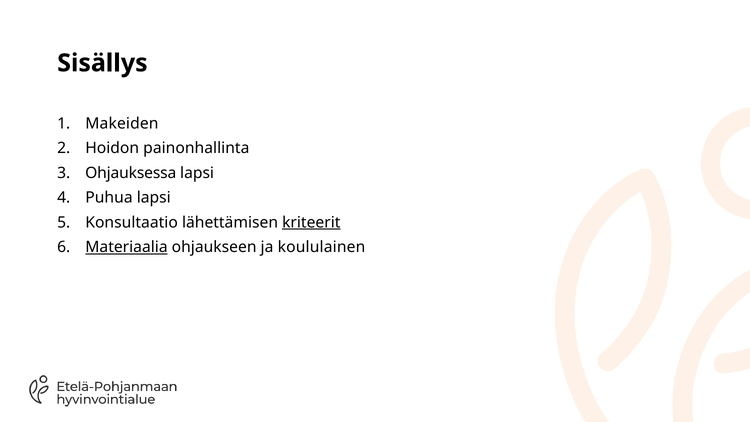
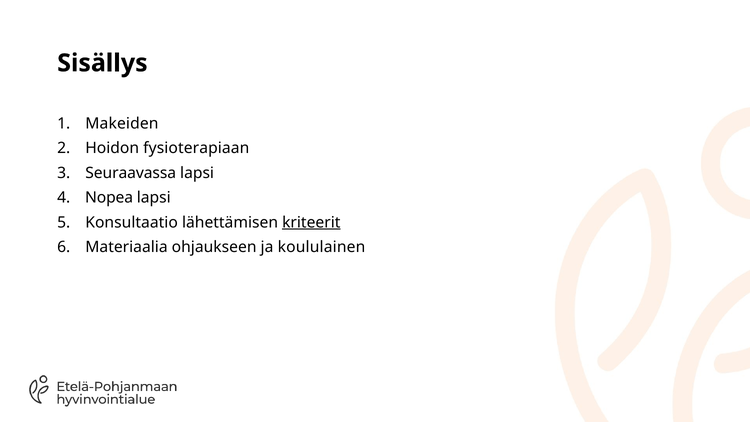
painonhallinta: painonhallinta -> fysioterapiaan (196, 148)
Ohjauksessa: Ohjauksessa -> Seuraavassa (131, 173)
Puhua: Puhua -> Nopea (109, 198)
Materiaalia underline: present -> none (126, 247)
